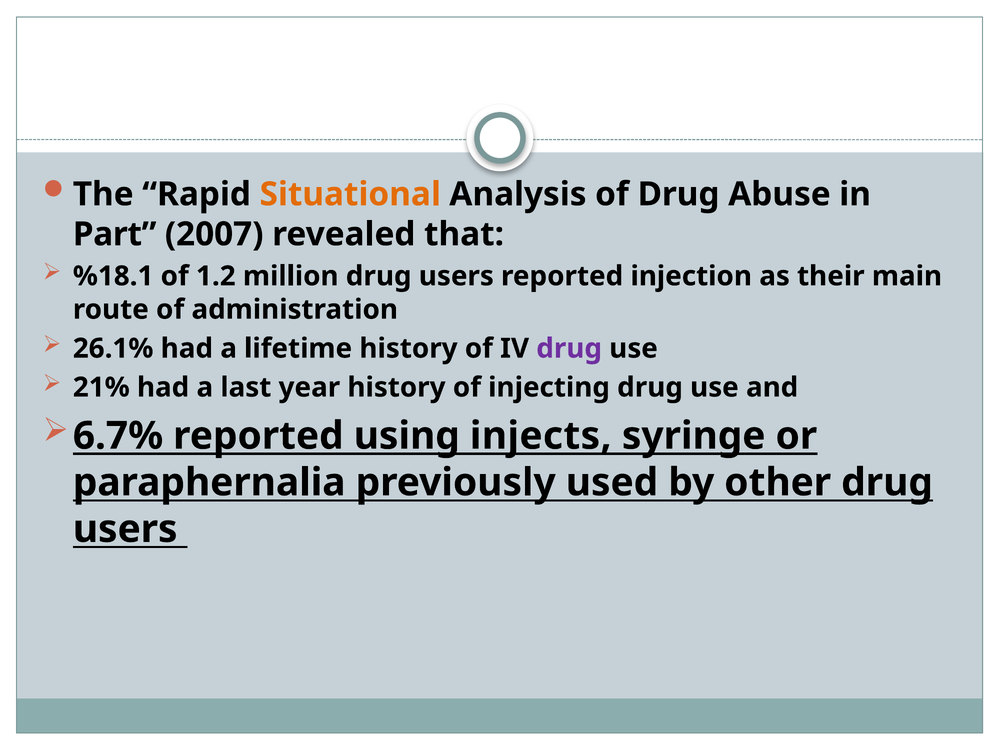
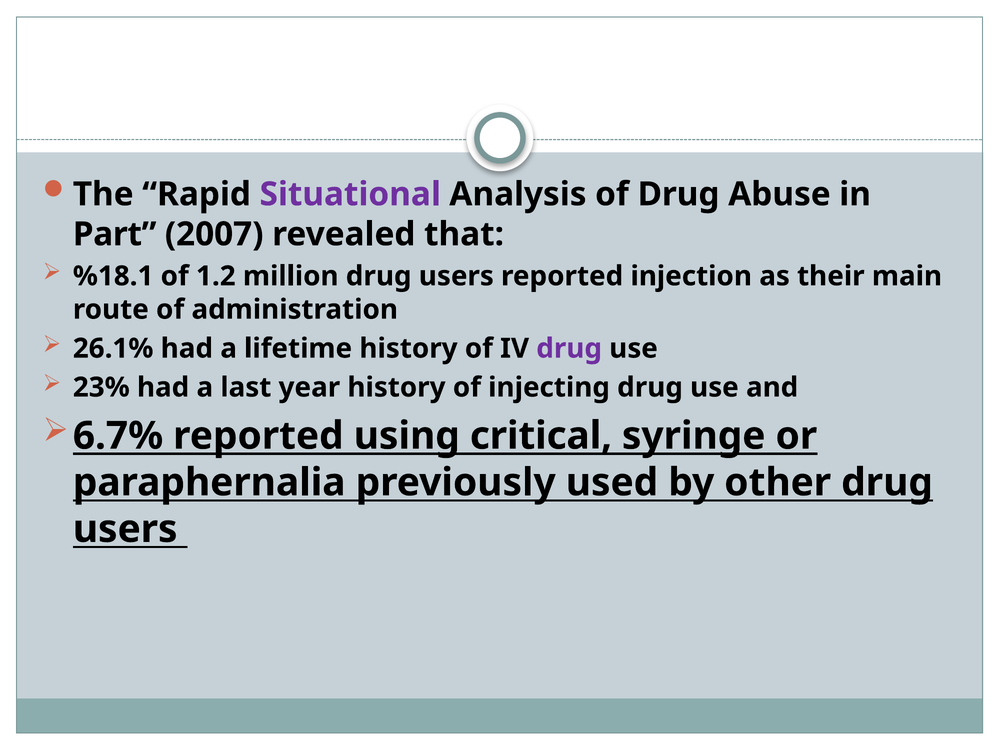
Situational colour: orange -> purple (350, 194)
21%: 21% -> 23% (101, 387)
injects: injects -> critical (541, 436)
